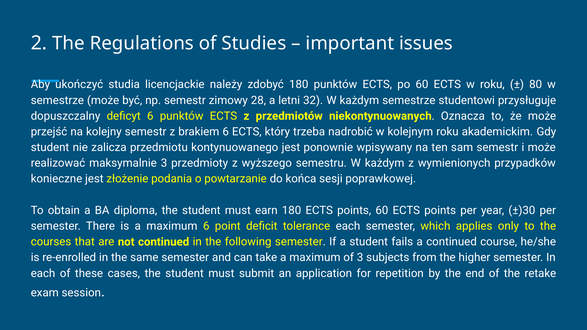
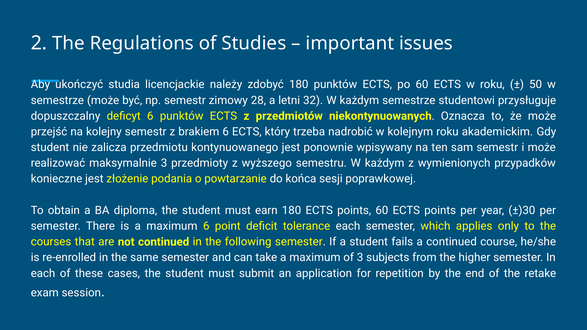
80: 80 -> 50 (536, 85)
